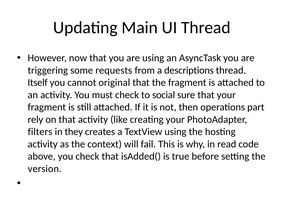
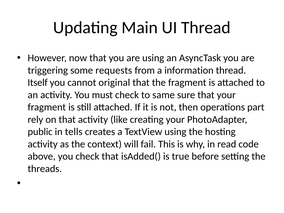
descriptions: descriptions -> information (189, 70)
social: social -> same (164, 95)
filters: filters -> public (40, 132)
they: they -> tells (74, 132)
version: version -> threads (45, 169)
